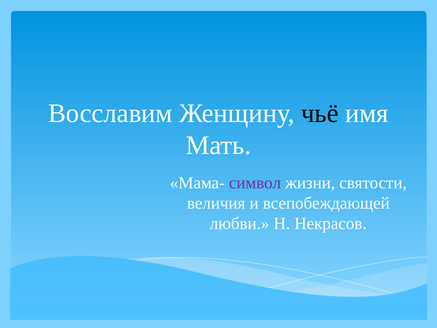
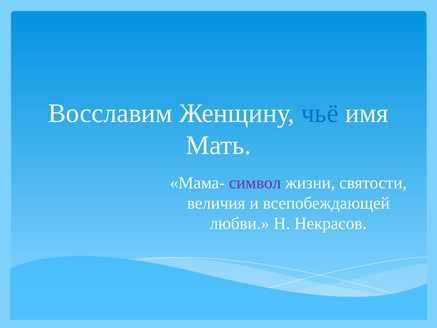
чьё colour: black -> blue (320, 113)
